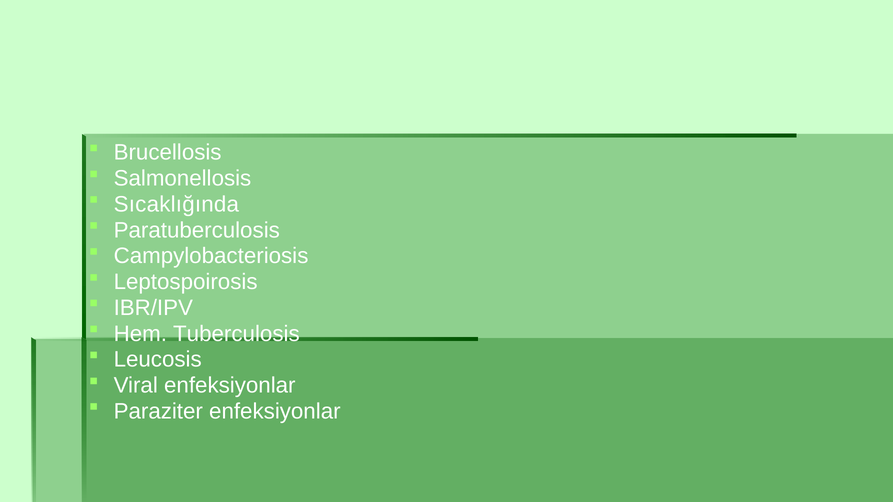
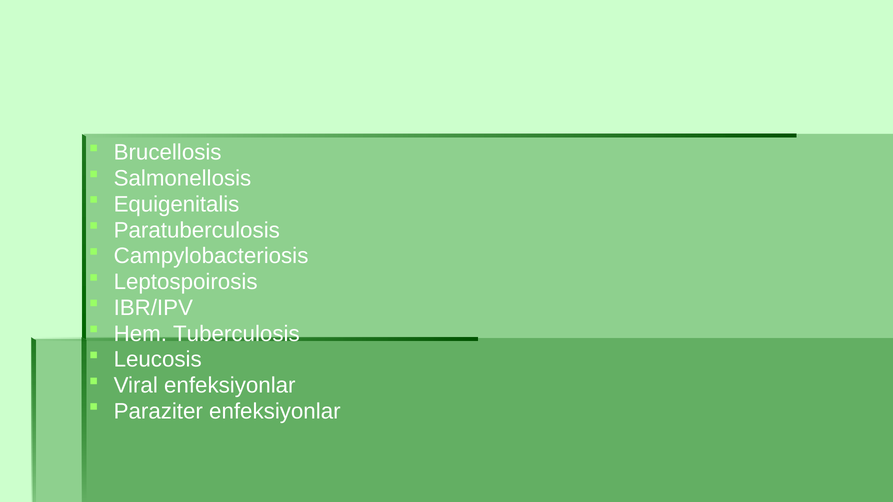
Sıcaklığında: Sıcaklığında -> Equigenitalis (177, 204)
